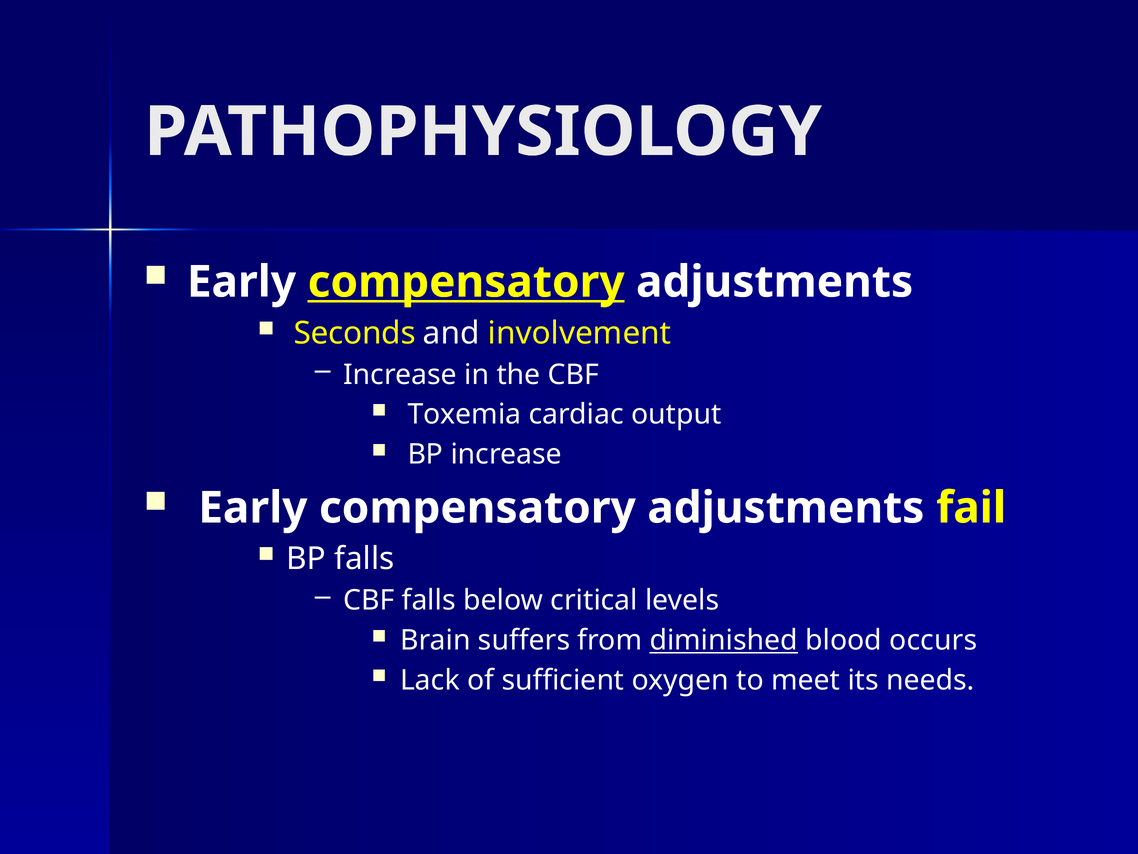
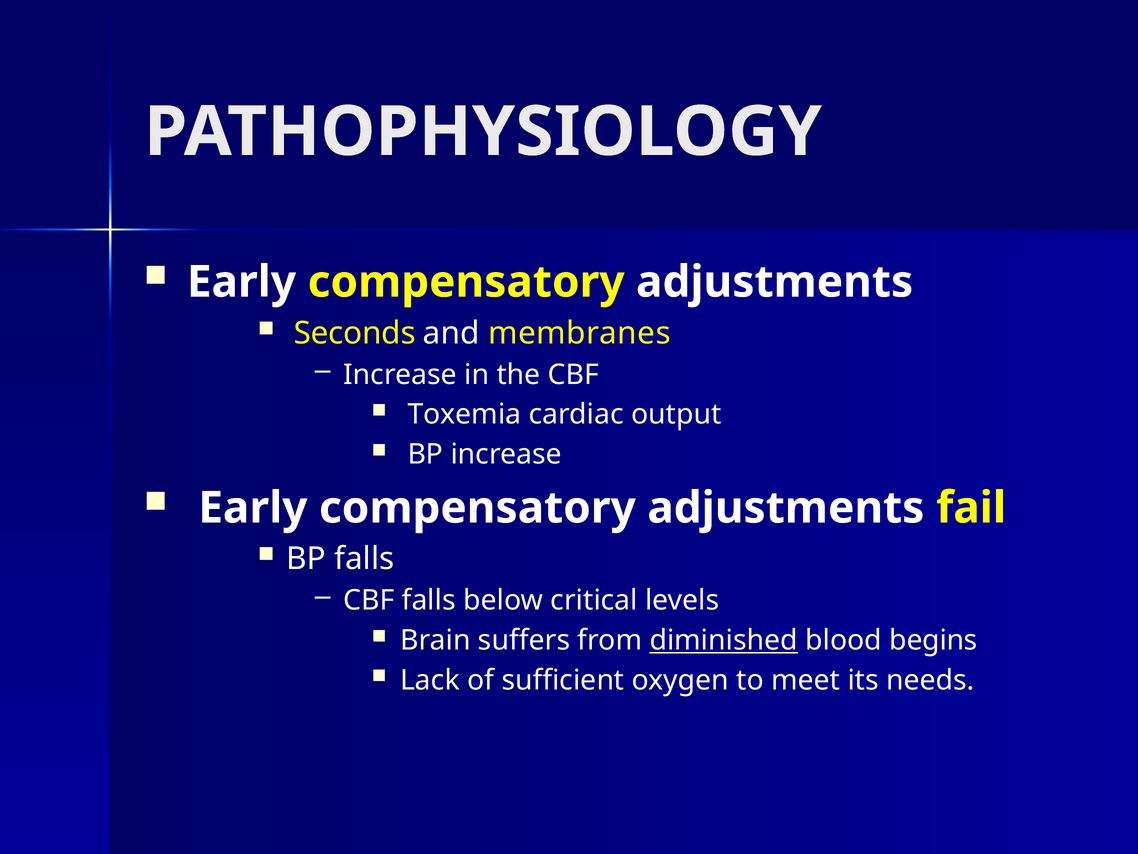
compensatory underline: present -> none (466, 282)
involvement: involvement -> membranes (580, 333)
occurs: occurs -> begins (933, 640)
